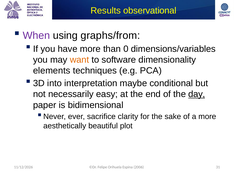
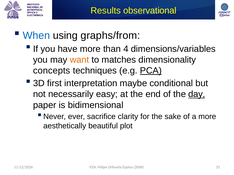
When colour: purple -> blue (36, 36)
0: 0 -> 4 (126, 49)
software: software -> matches (119, 60)
elements: elements -> concepts (52, 71)
PCA underline: none -> present (151, 71)
into: into -> first (54, 84)
